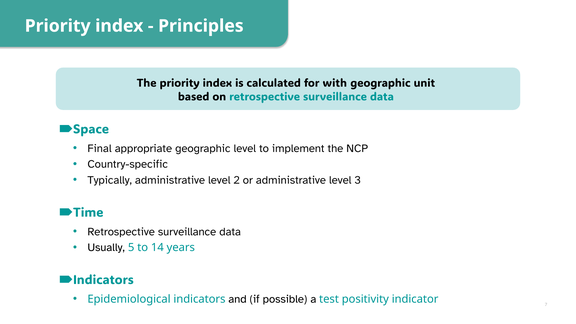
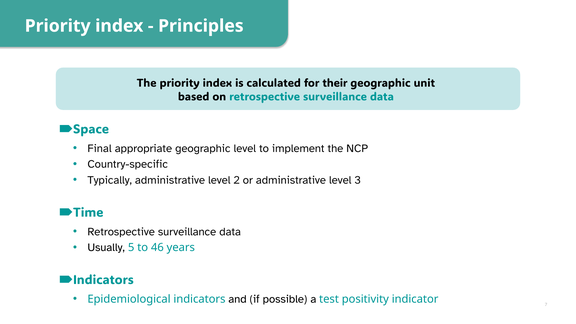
with: with -> their (335, 83)
14: 14 -> 46 (157, 248)
